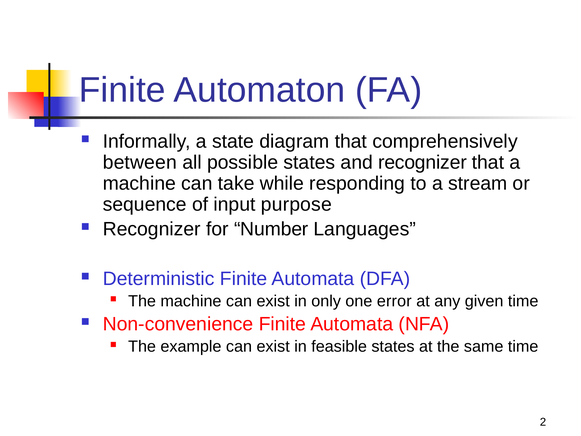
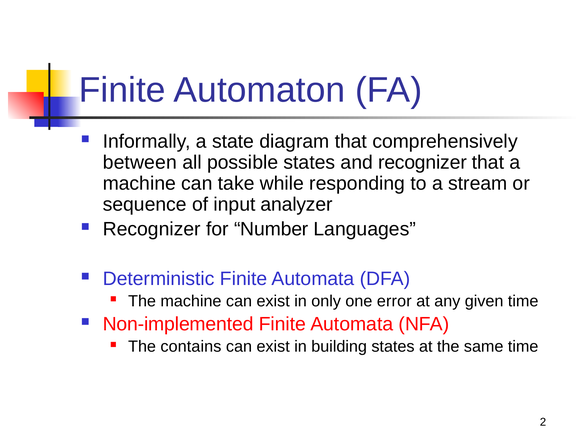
purpose: purpose -> analyzer (297, 204)
Non-convenience: Non-convenience -> Non-implemented (178, 324)
example: example -> contains (191, 346)
feasible: feasible -> building (339, 346)
